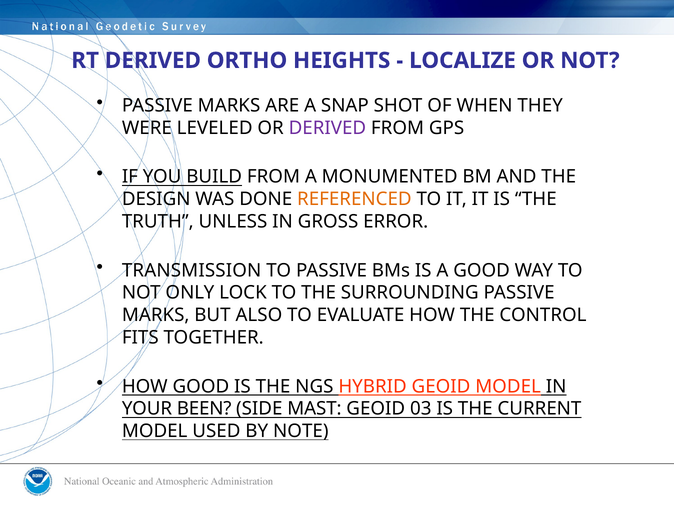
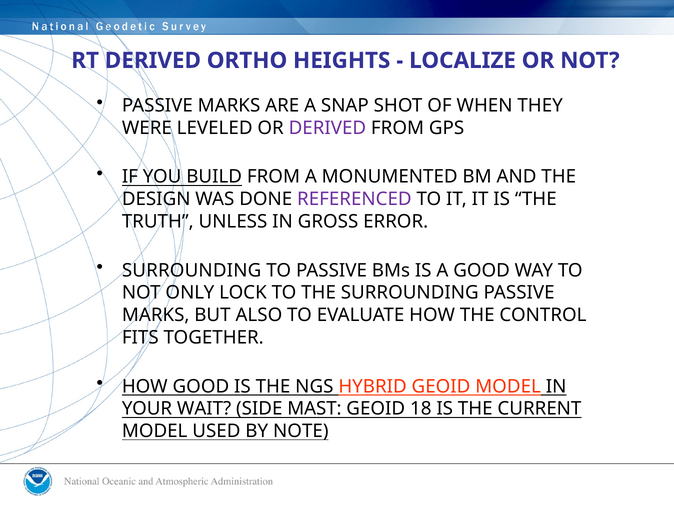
REFERENCED colour: orange -> purple (354, 199)
TRANSMISSION: TRANSMISSION -> SURROUNDING (192, 271)
BEEN: BEEN -> WAIT (204, 409)
03: 03 -> 18 (421, 409)
